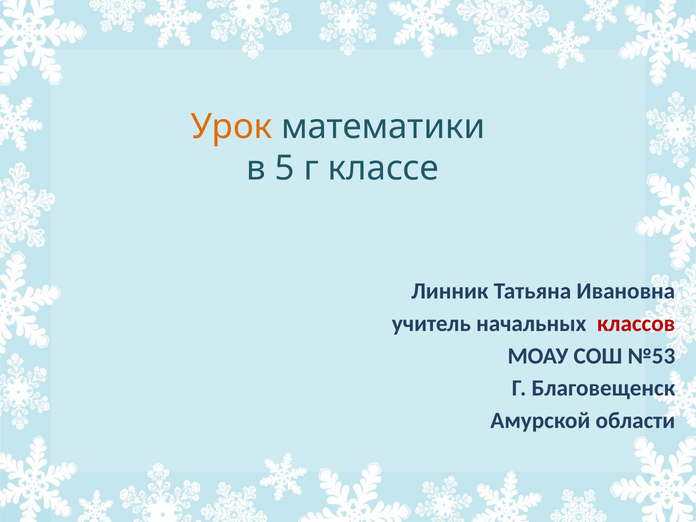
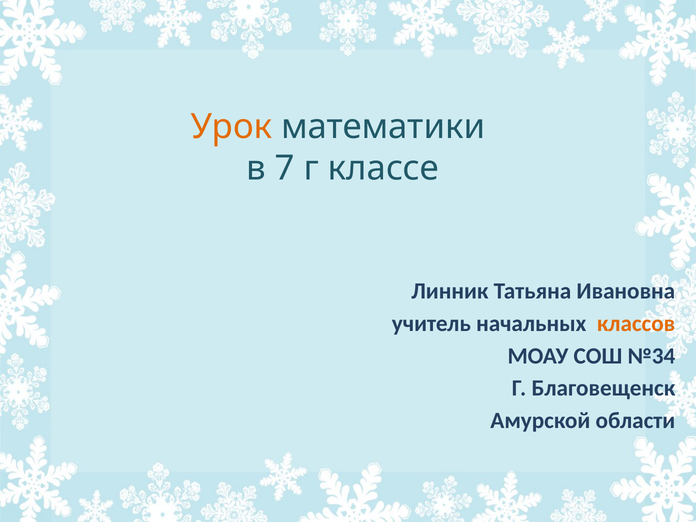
5: 5 -> 7 (285, 168)
классов colour: red -> orange (636, 323)
№53: №53 -> №34 (651, 356)
